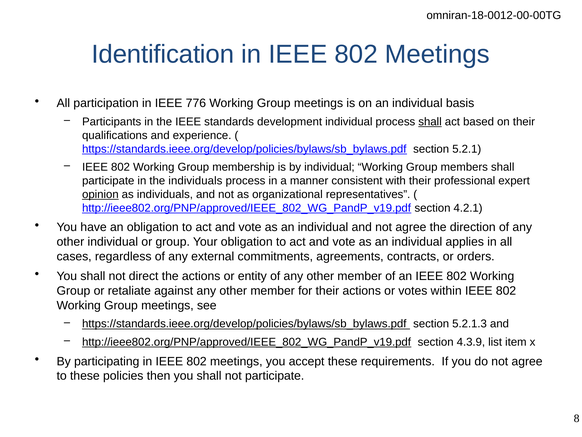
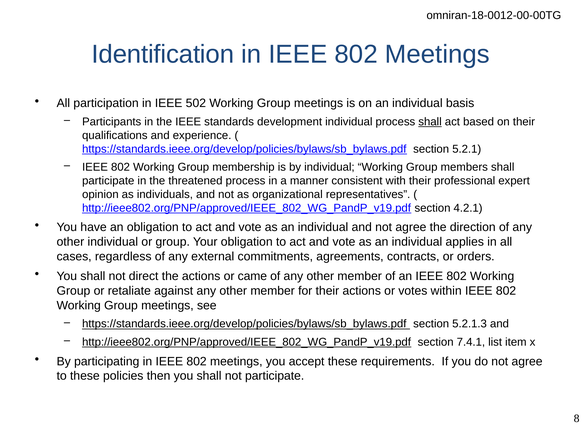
776: 776 -> 502 (196, 103)
the individuals: individuals -> threatened (195, 181)
opinion underline: present -> none (100, 194)
entity: entity -> came (252, 276)
4.3.9: 4.3.9 -> 7.4.1 (471, 342)
